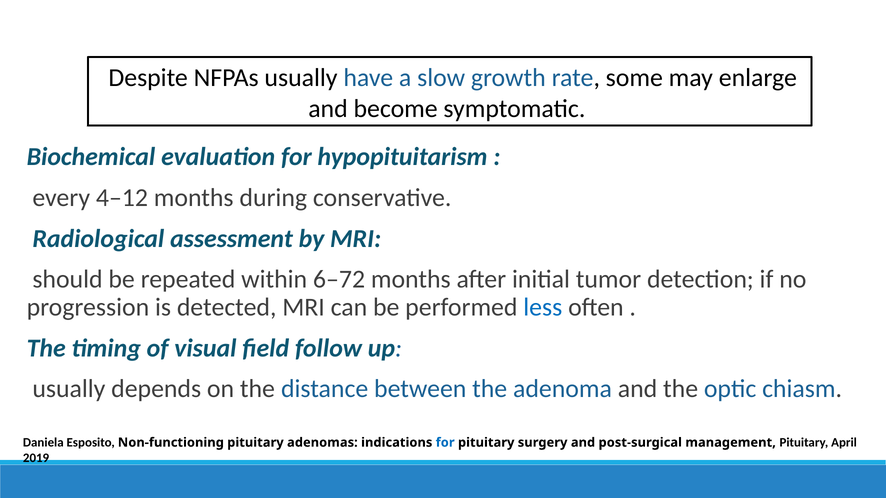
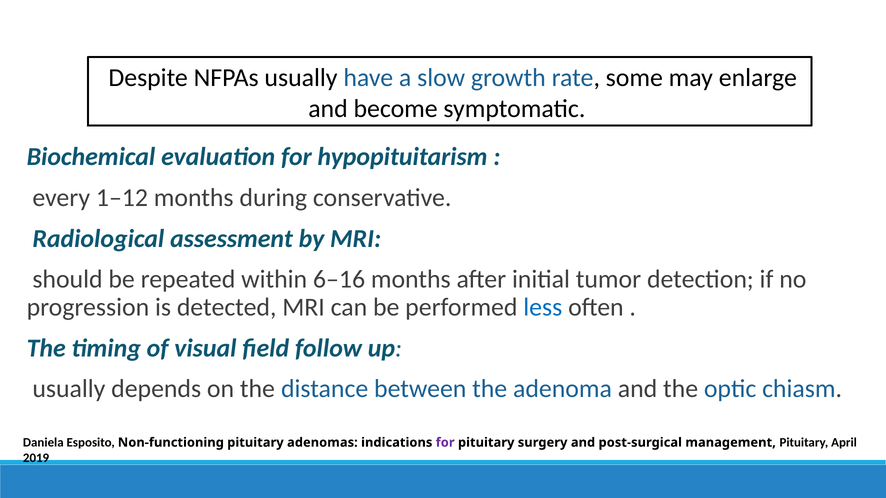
4–12: 4–12 -> 1–12 (122, 198)
6–72: 6–72 -> 6–16 (339, 280)
for colour: blue -> purple (445, 443)
